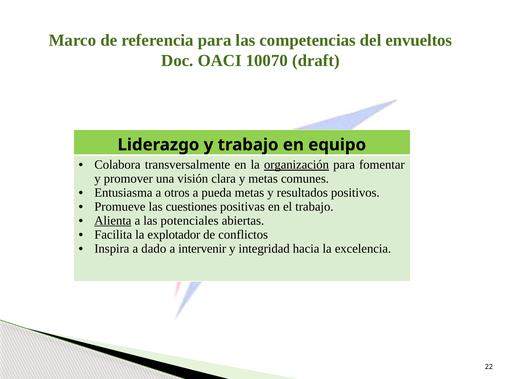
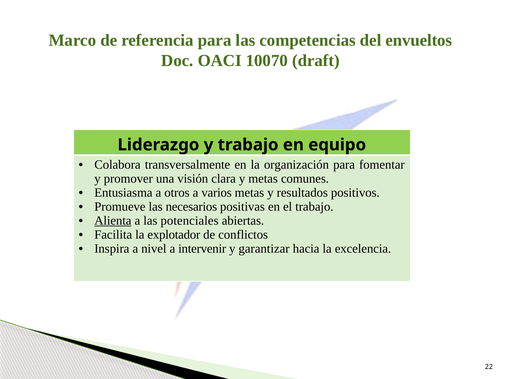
organización underline: present -> none (296, 165)
pueda: pueda -> varios (217, 193)
cuestiones: cuestiones -> necesarios (191, 207)
dado: dado -> nivel (154, 248)
integridad: integridad -> garantizar (264, 248)
